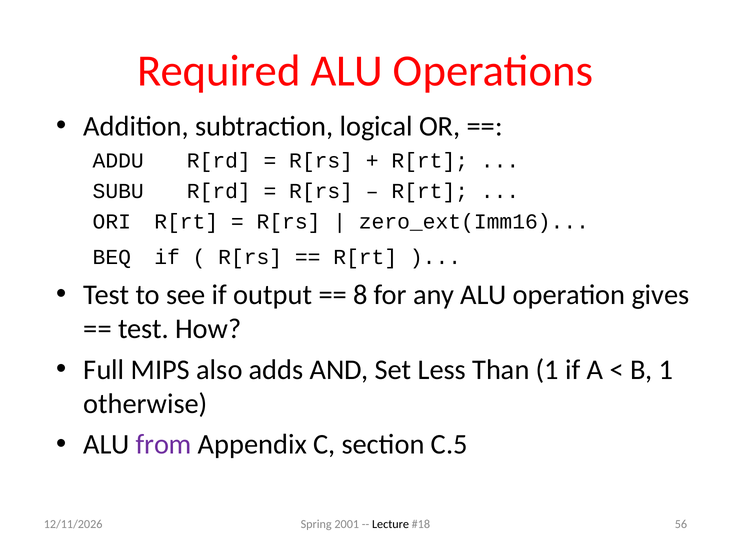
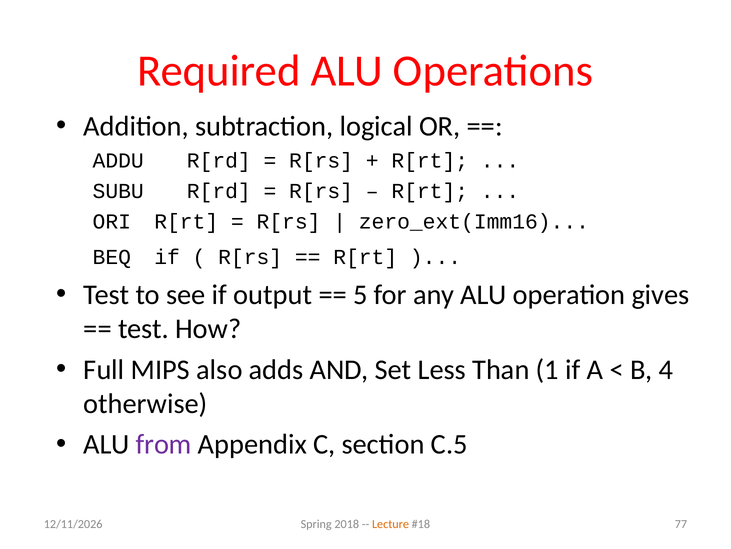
8: 8 -> 5 (360, 294)
B 1: 1 -> 4 (666, 369)
56: 56 -> 77 (681, 523)
2001: 2001 -> 2018 (347, 524)
Lecture colour: black -> orange (390, 524)
